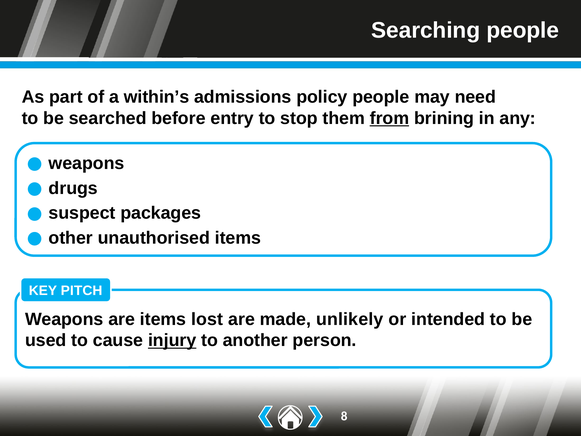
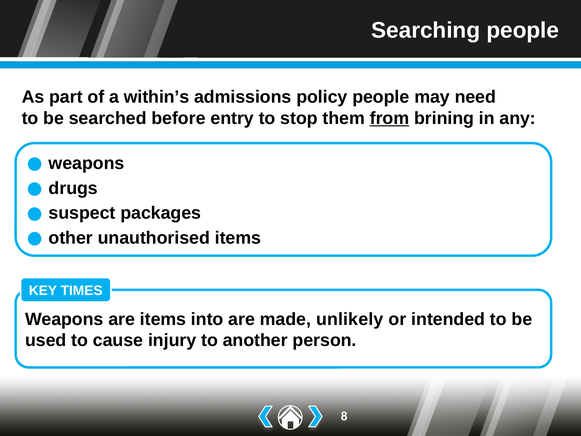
PITCH: PITCH -> TIMES (82, 291)
lost: lost -> into (207, 319)
injury underline: present -> none (172, 340)
